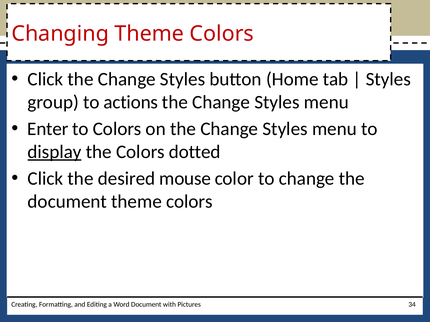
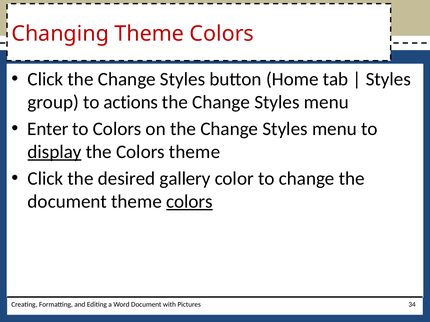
Colors dotted: dotted -> theme (195, 152)
mouse: mouse -> gallery (185, 179)
colors underline: none -> present (189, 202)
